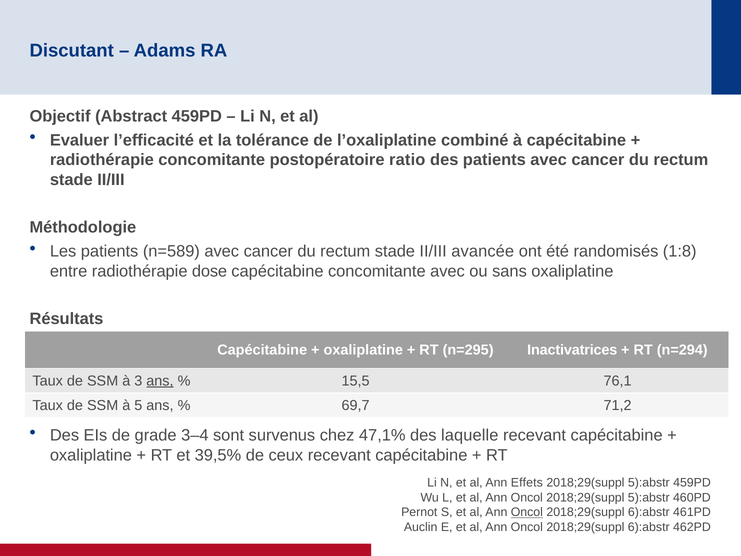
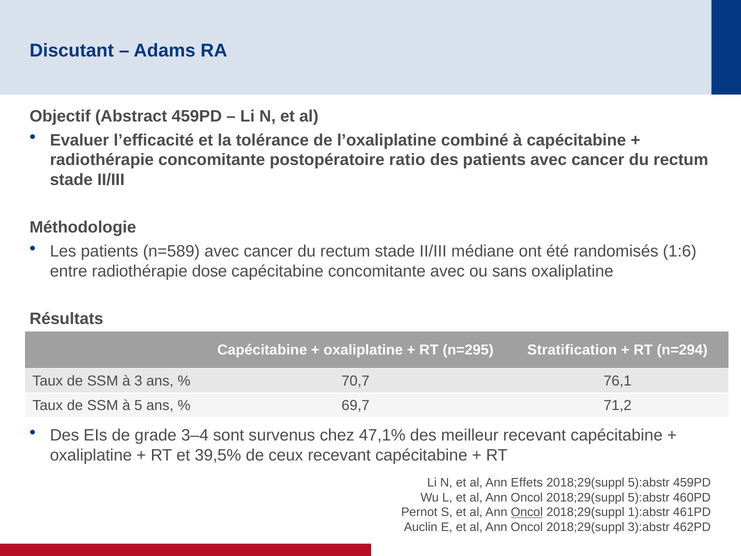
avancée: avancée -> médiane (483, 251)
1:8: 1:8 -> 1:6 (680, 251)
Inactivatrices: Inactivatrices -> Stratification (572, 350)
ans underline: present -> none (160, 381)
15,5: 15,5 -> 70,7 (356, 381)
laquelle: laquelle -> meilleur (470, 435)
6):abstr: 6):abstr -> 1):abstr (649, 512)
6):abstr: 6):abstr -> 3):abstr (649, 527)
